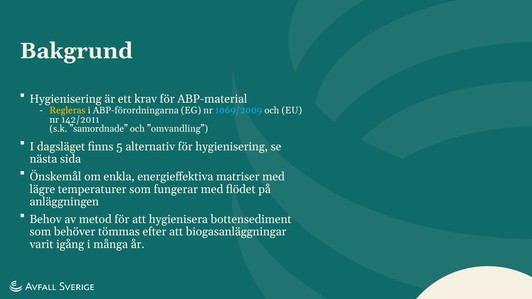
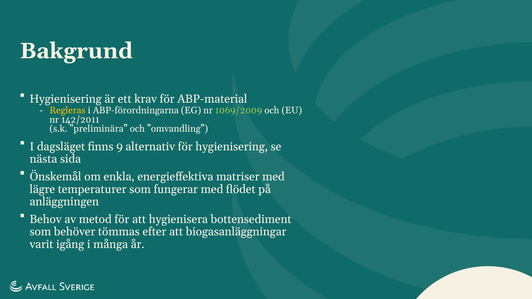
1069/2009 colour: light blue -> light green (239, 111)
”samordnade: ”samordnade -> ”preliminära (99, 129)
5: 5 -> 9 (120, 147)
